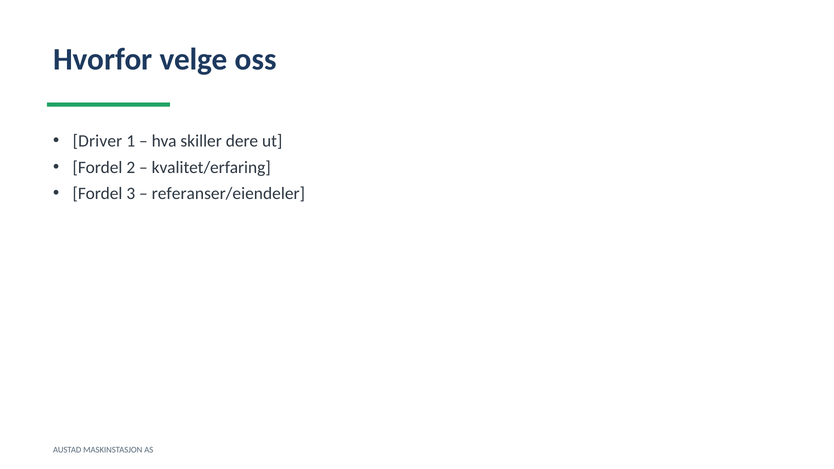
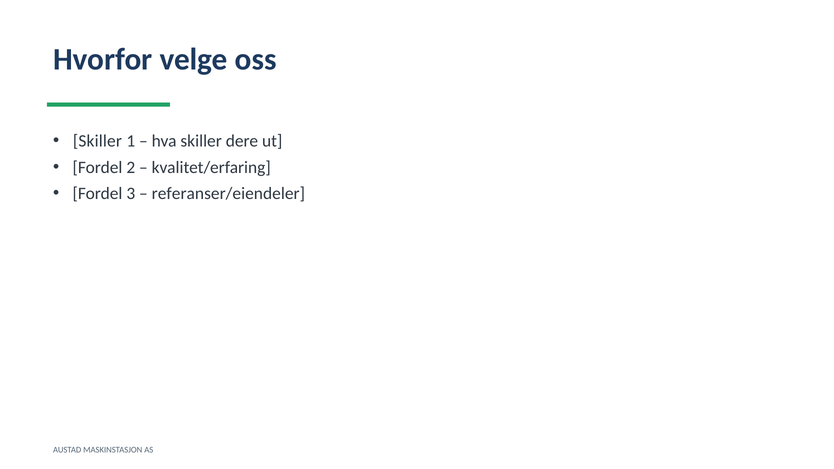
Driver: Driver -> Skiller (97, 141)
